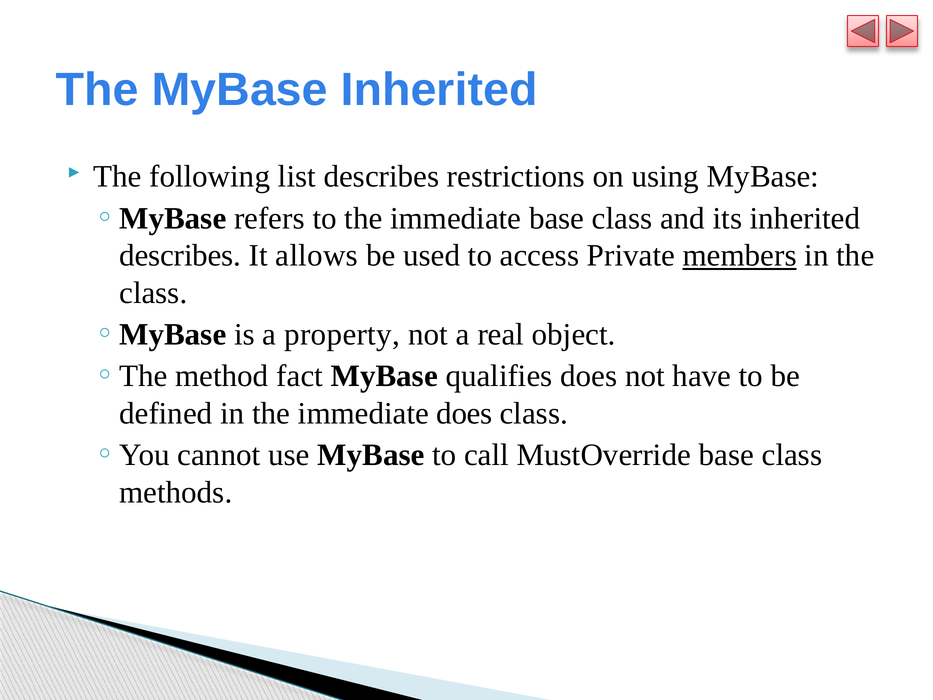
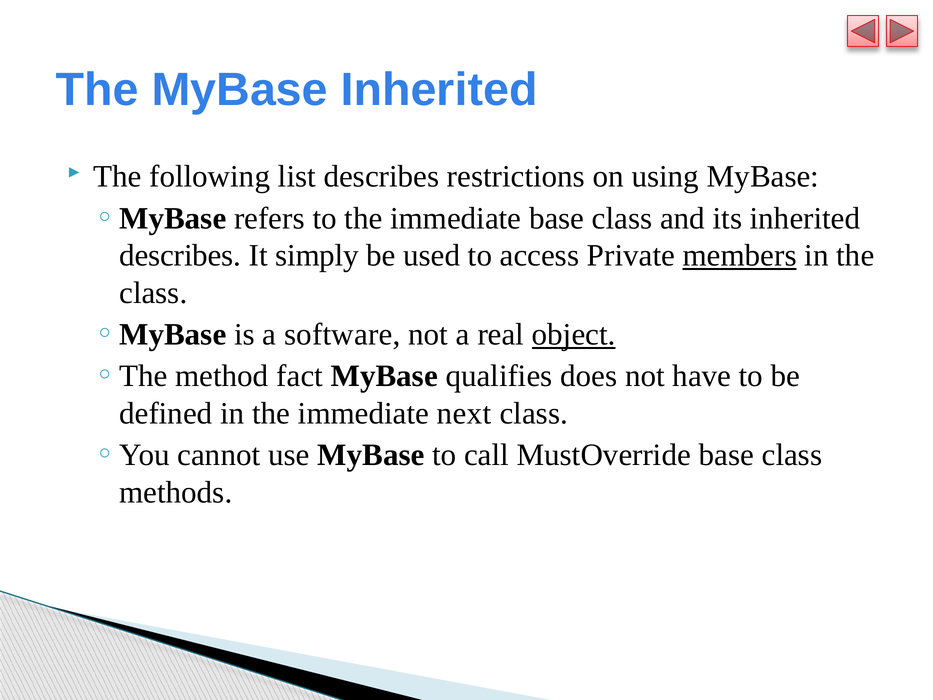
allows: allows -> simply (317, 255)
property: property -> software (342, 334)
object underline: none -> present (574, 334)
immediate does: does -> next (464, 413)
